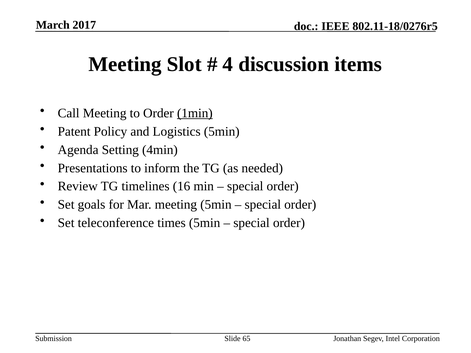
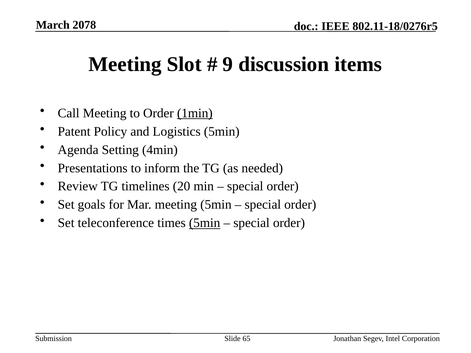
2017: 2017 -> 2078 (84, 25)
4: 4 -> 9 (228, 64)
16: 16 -> 20 (182, 186)
5min underline: none -> present (205, 223)
